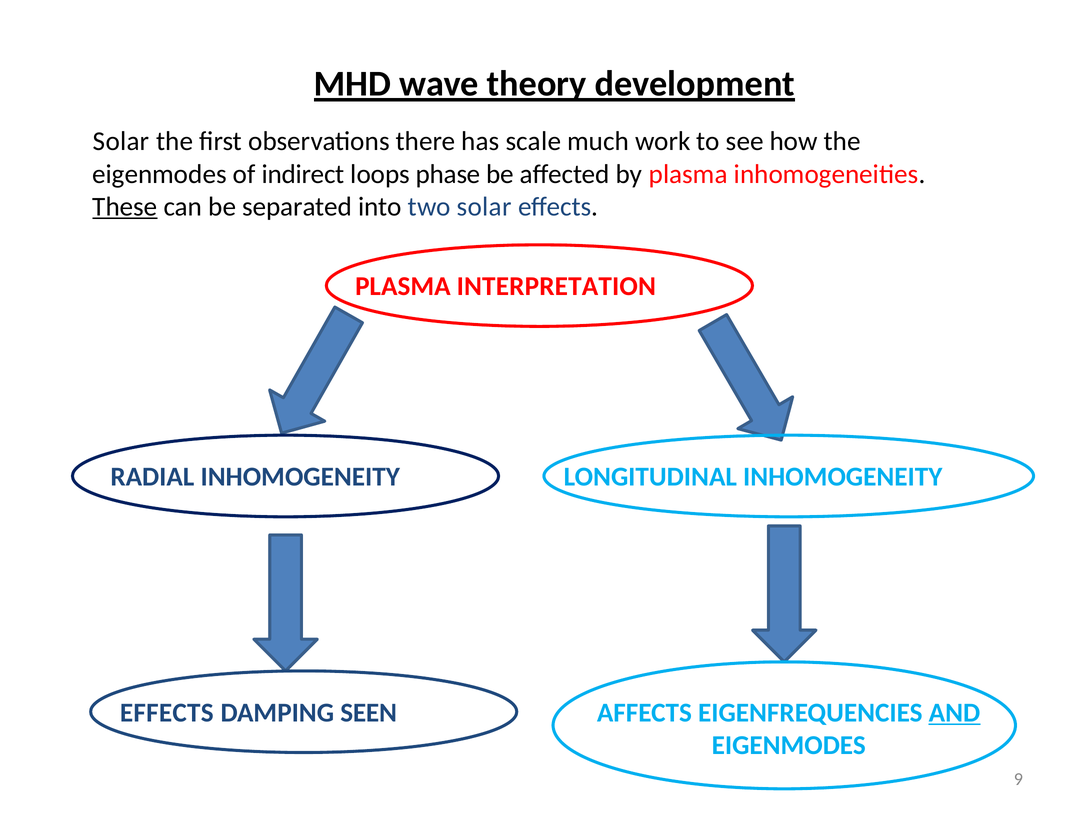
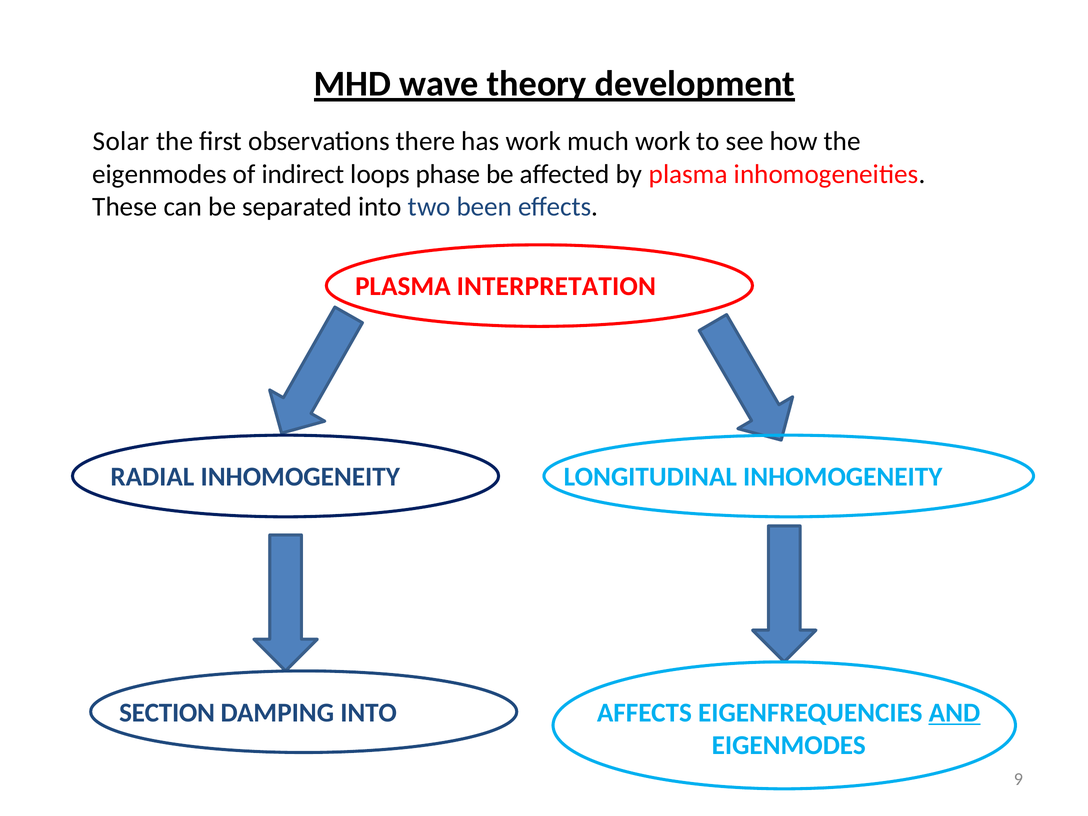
has scale: scale -> work (533, 141)
These underline: present -> none (125, 207)
two solar: solar -> been (484, 207)
EFFECTS: EFFECTS -> SECTION (167, 713)
DAMPING SEEN: SEEN -> INTO (369, 713)
